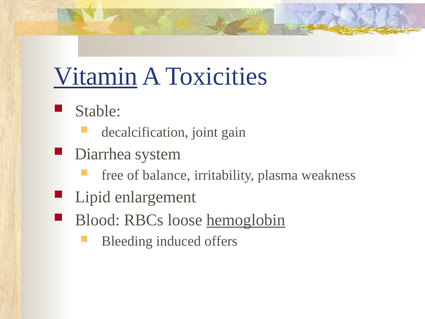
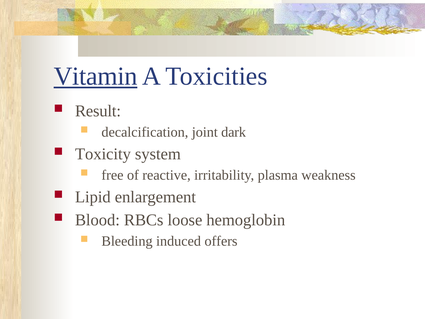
Stable: Stable -> Result (98, 111)
gain: gain -> dark (234, 132)
Diarrhea: Diarrhea -> Toxicity (103, 154)
balance: balance -> reactive (167, 175)
hemoglobin underline: present -> none (246, 220)
